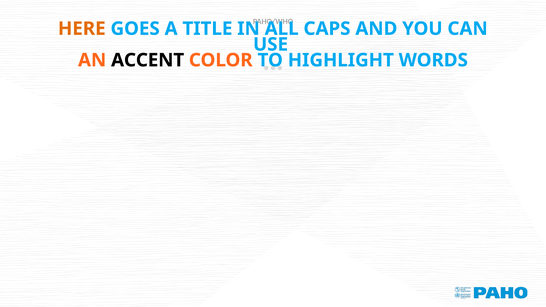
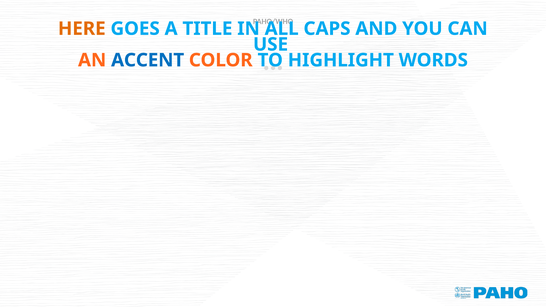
ACCENT colour: black -> blue (148, 60)
